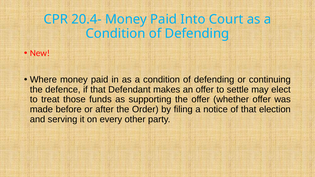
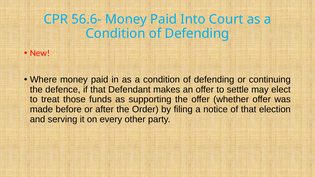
20.4-: 20.4- -> 56.6- (87, 19)
